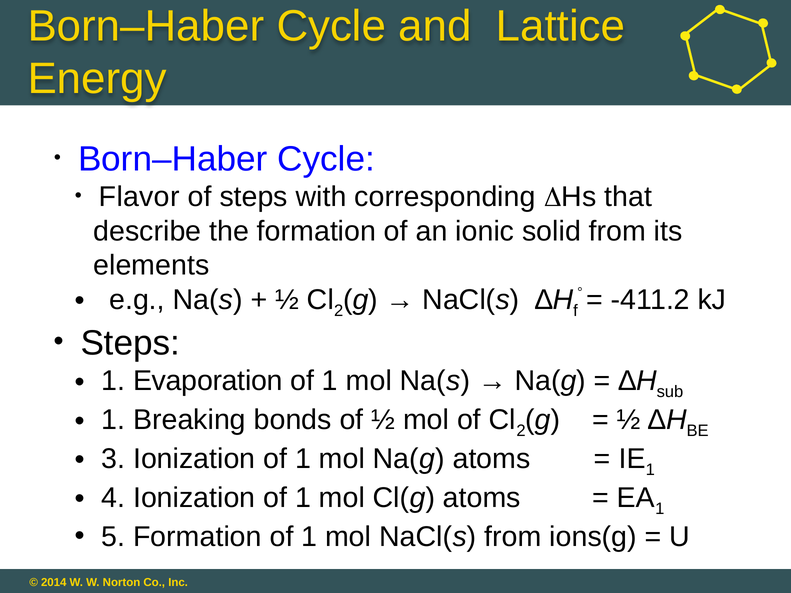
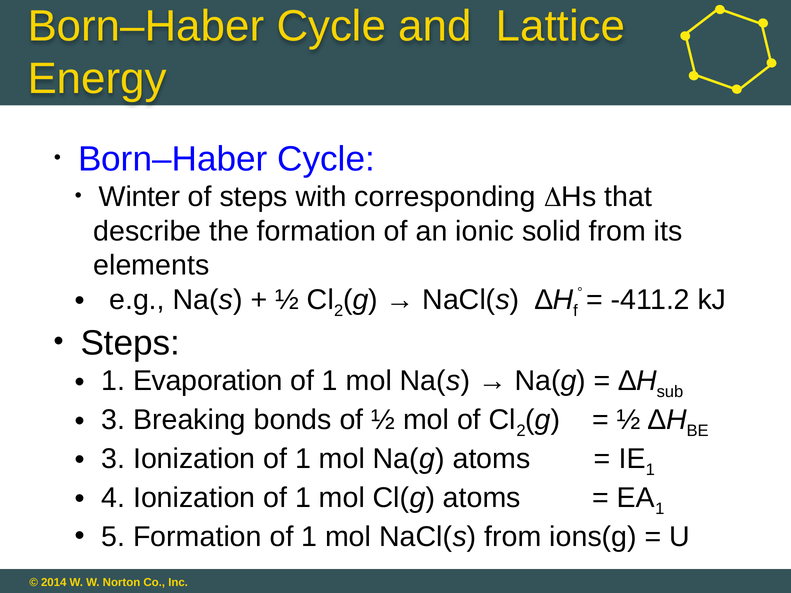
Flavor: Flavor -> Winter (139, 197)
1: 1 -> 3 (113, 420)
